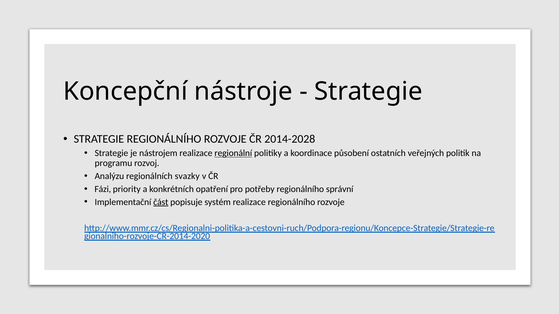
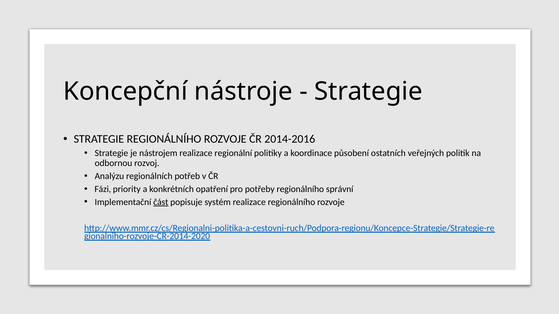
2014-2028: 2014-2028 -> 2014-2016 (290, 139)
regionální underline: present -> none (233, 153)
programu: programu -> odbornou (113, 163)
svazky: svazky -> potřeb (187, 176)
